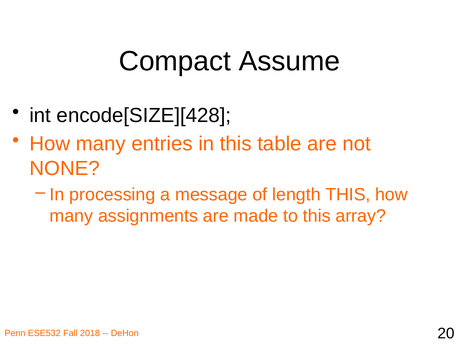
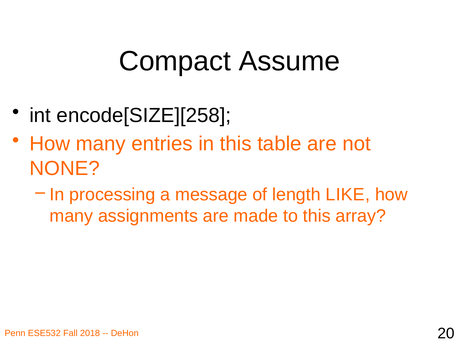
encode[SIZE][428: encode[SIZE][428 -> encode[SIZE][258 (144, 115)
length THIS: THIS -> LIKE (348, 195)
